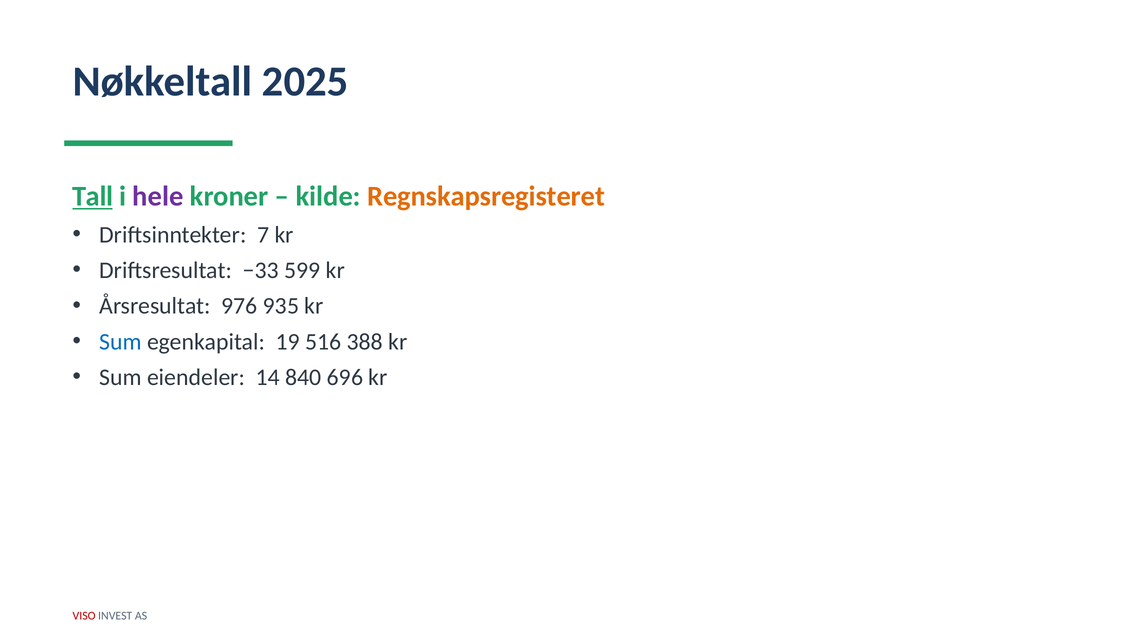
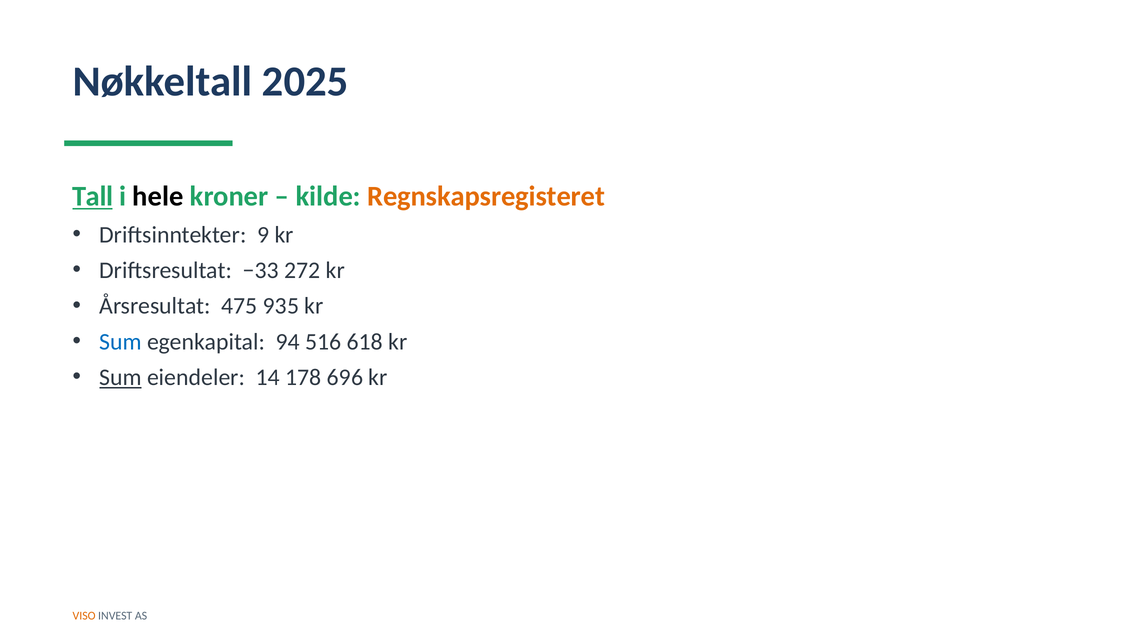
hele colour: purple -> black (158, 196)
7: 7 -> 9 (263, 235)
599: 599 -> 272 (302, 270)
976: 976 -> 475 (239, 306)
19: 19 -> 94 (288, 342)
388: 388 -> 618 (365, 342)
Sum underline: none -> present (121, 377)
840: 840 -> 178 (303, 377)
VISO colour: red -> orange (84, 616)
